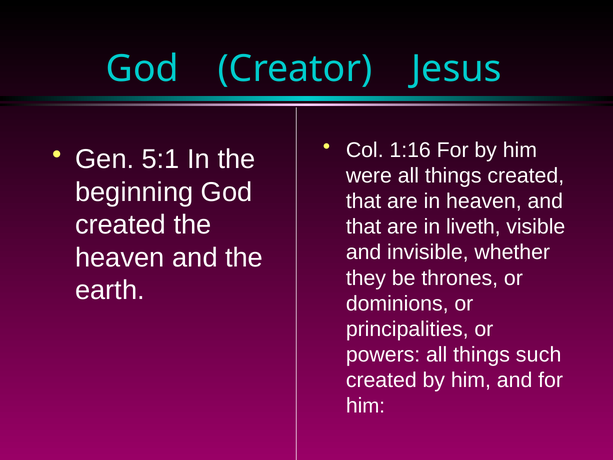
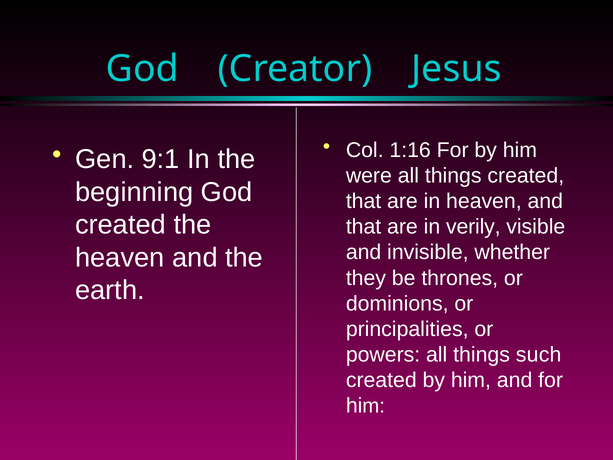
5:1: 5:1 -> 9:1 (161, 159)
liveth: liveth -> verily (473, 227)
